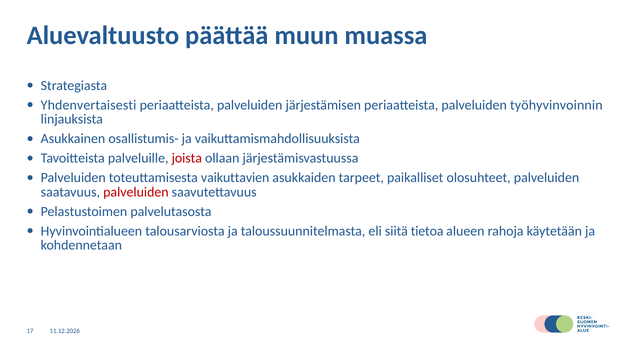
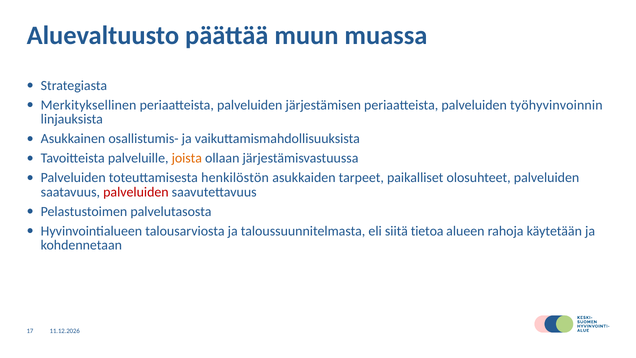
Yhdenvertaisesti: Yhdenvertaisesti -> Merkityksellinen (89, 105)
joista colour: red -> orange (187, 158)
vaikuttavien: vaikuttavien -> henkilöstön (235, 178)
